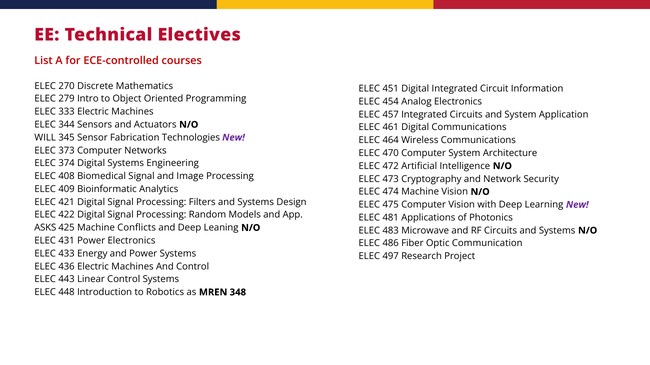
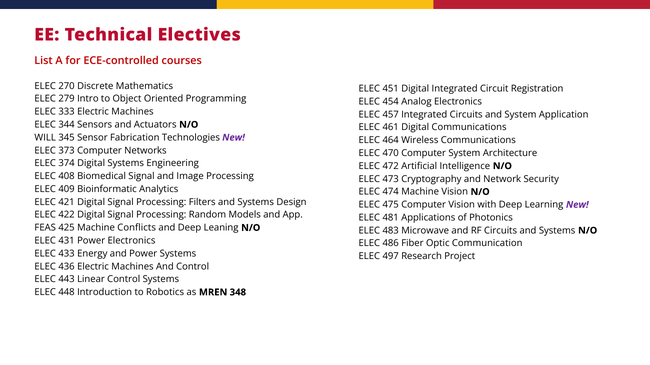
Information: Information -> Registration (537, 89)
ASKS: ASKS -> FEAS (45, 228)
